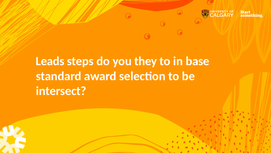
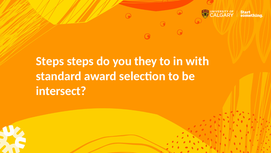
Leads: Leads -> Steps (50, 61)
base: base -> with (197, 61)
